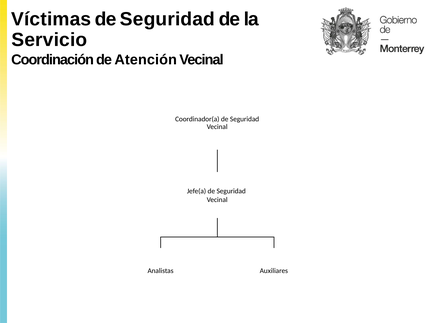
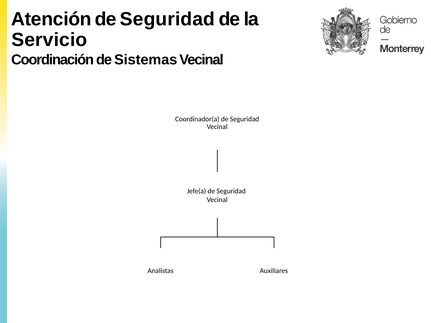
Víctimas: Víctimas -> Atención (51, 19)
Atención: Atención -> Sistemas (146, 60)
